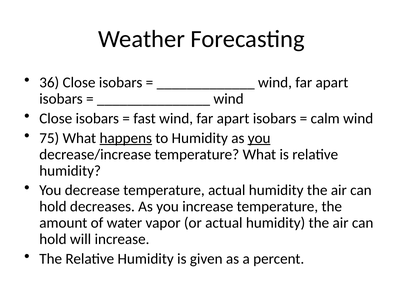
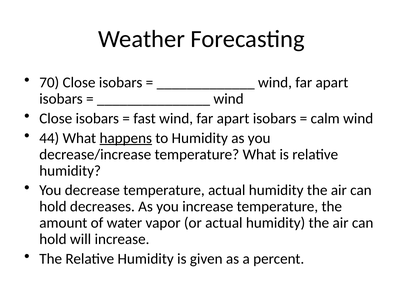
36: 36 -> 70 (49, 83)
75: 75 -> 44 (49, 138)
you underline: present -> none (259, 138)
